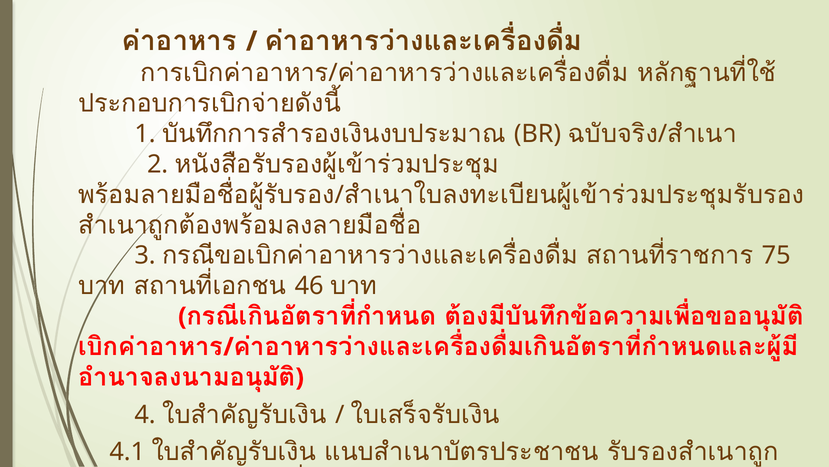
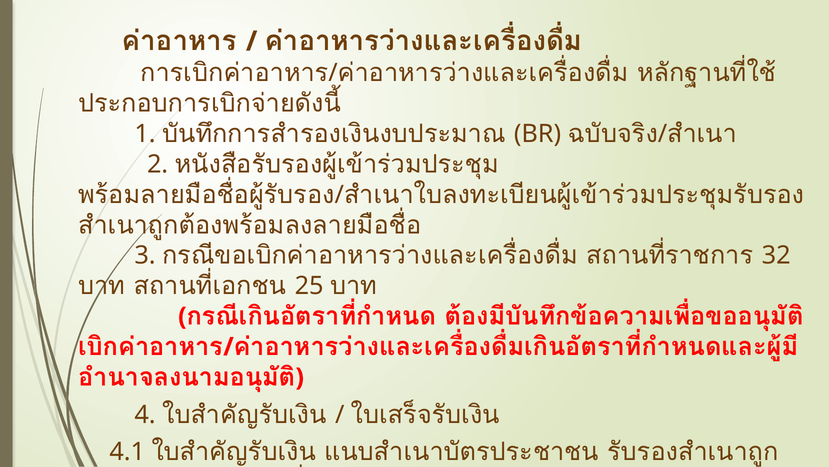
75: 75 -> 32 (776, 255)
46: 46 -> 25 (309, 286)
